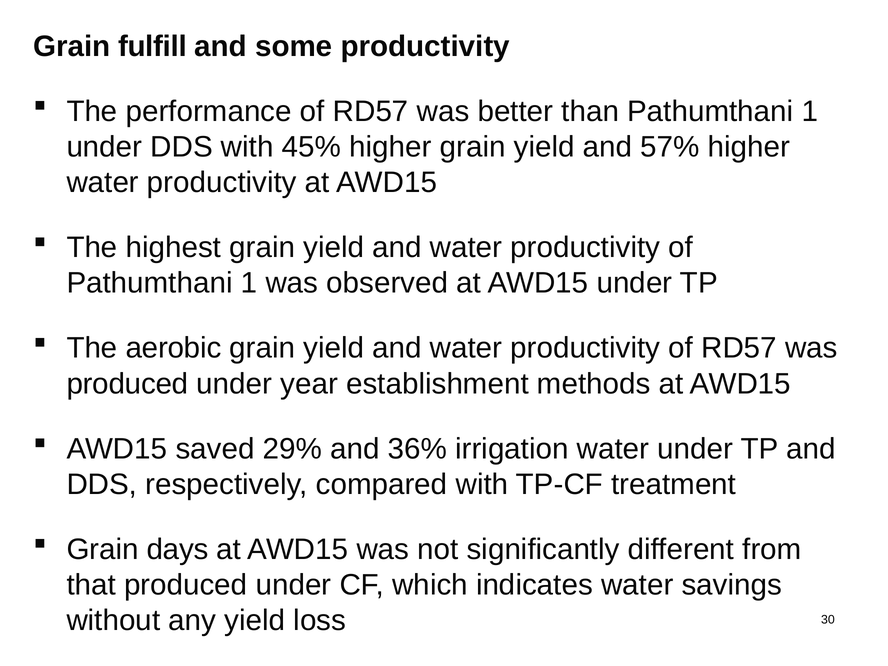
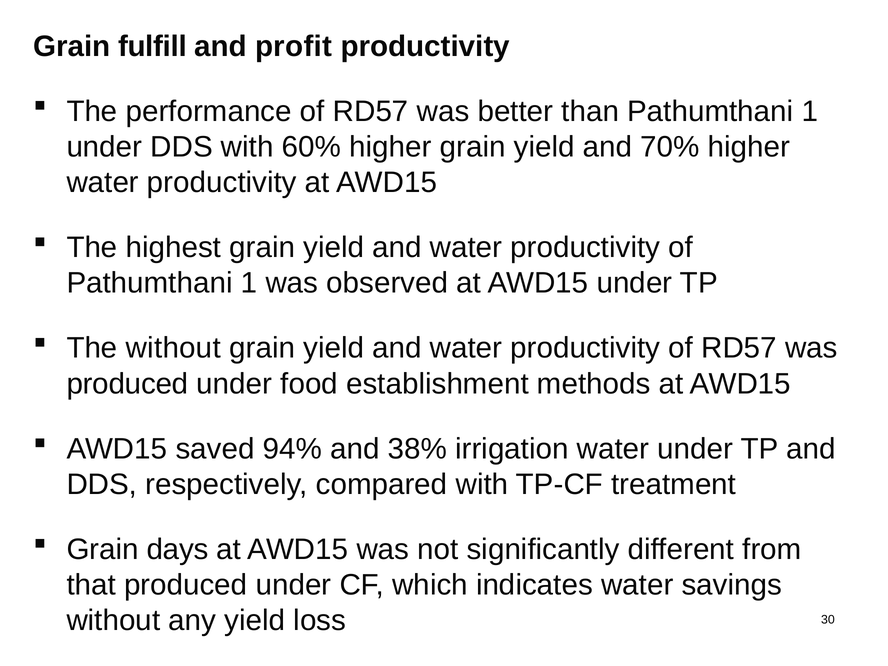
some: some -> profit (294, 46)
45%: 45% -> 60% (311, 147)
57%: 57% -> 70% (670, 147)
The aerobic: aerobic -> without (173, 348)
year: year -> food (309, 384)
29%: 29% -> 94% (292, 449)
36%: 36% -> 38% (417, 449)
